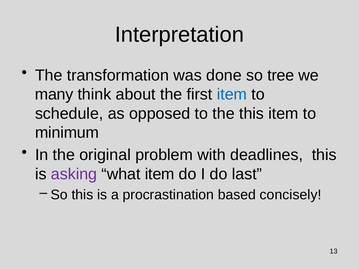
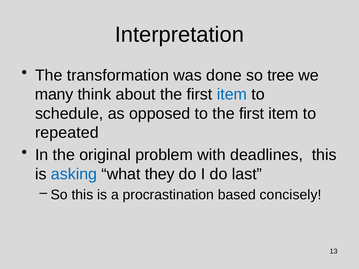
to the this: this -> first (252, 114)
minimum: minimum -> repeated (67, 133)
asking colour: purple -> blue (74, 174)
what item: item -> they (160, 174)
